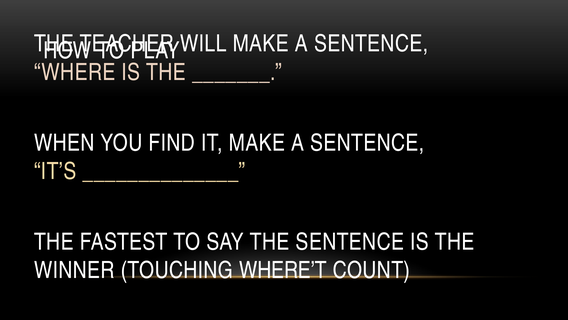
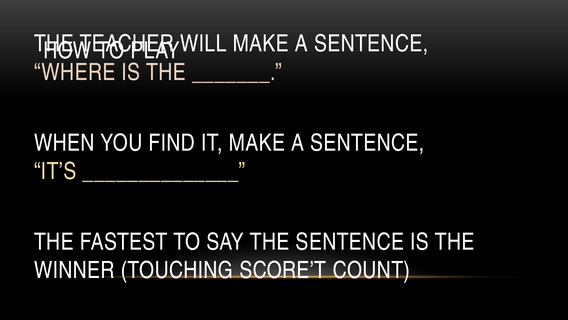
WHERE’T: WHERE’T -> SCORE’T (283, 270)
